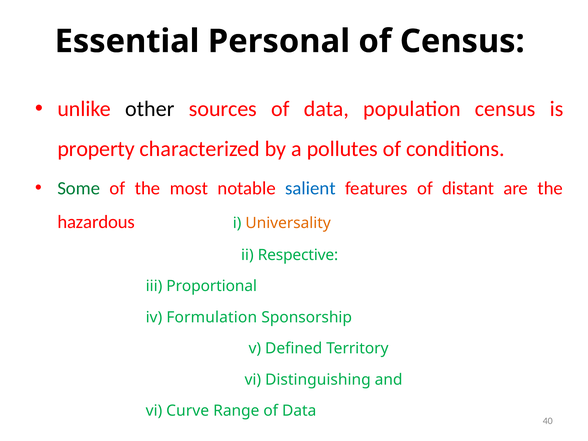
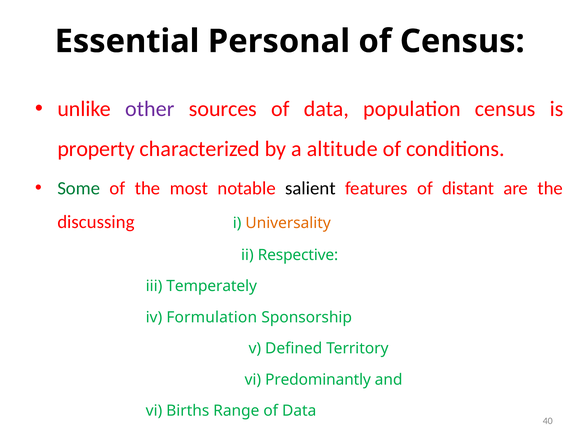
other colour: black -> purple (150, 109)
pollutes: pollutes -> altitude (342, 149)
salient colour: blue -> black (310, 188)
hazardous: hazardous -> discussing (96, 222)
Proportional: Proportional -> Temperately (212, 286)
Distinguishing: Distinguishing -> Predominantly (318, 380)
Curve: Curve -> Births (188, 411)
